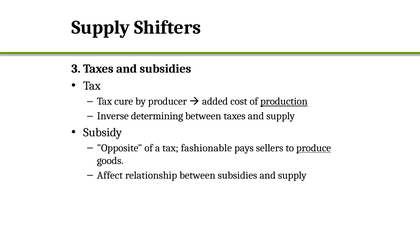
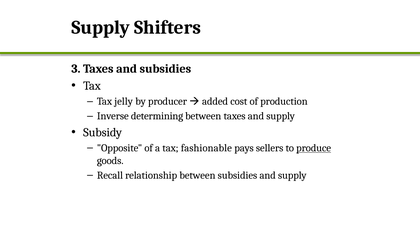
cure: cure -> jelly (124, 102)
production underline: present -> none (284, 102)
Affect: Affect -> Recall (110, 175)
